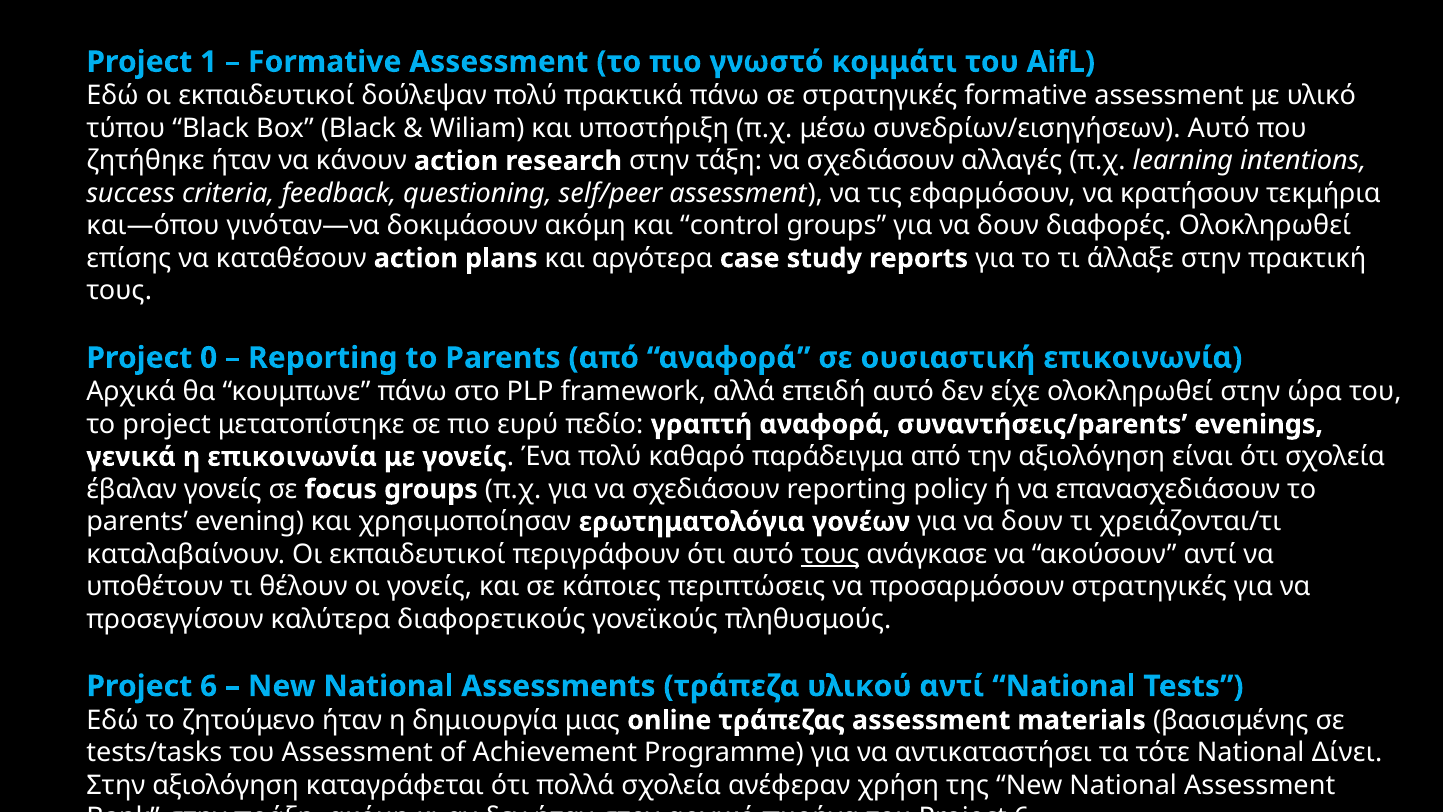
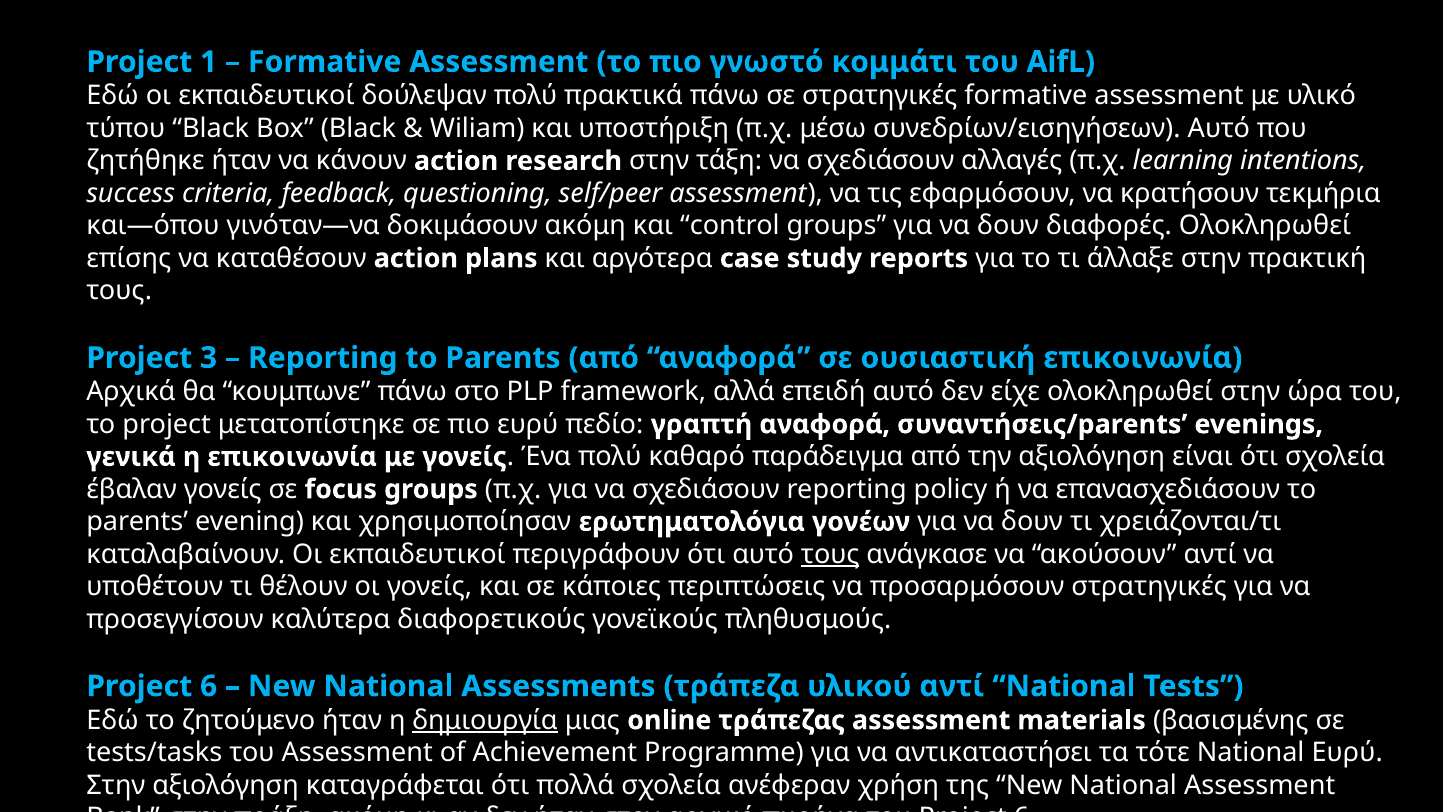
0: 0 -> 3 (209, 358)
δημιουργία underline: none -> present (485, 720)
National Δίνει: Δίνει -> Ευρύ (1347, 753)
